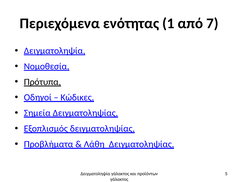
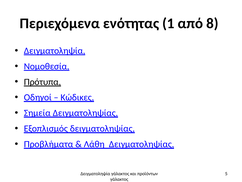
7: 7 -> 8 (212, 23)
